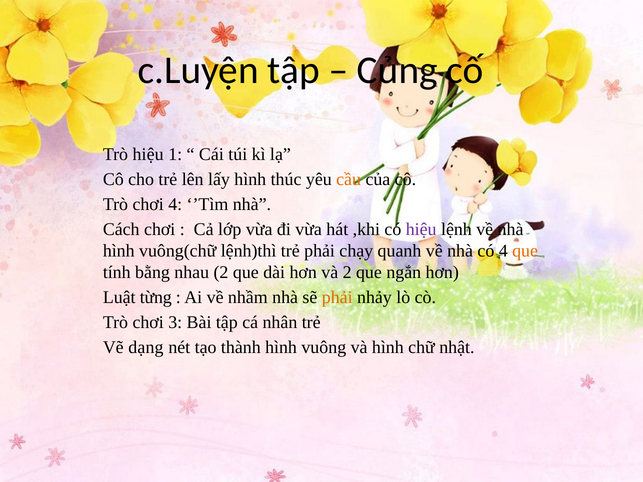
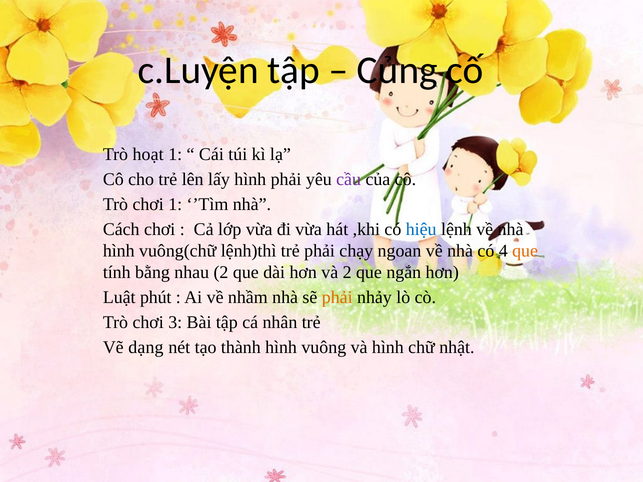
Trò hiệu: hiệu -> hoạt (148, 154)
hình thúc: thúc -> phải (286, 180)
cầu colour: orange -> purple (349, 180)
chơi 4: 4 -> 1 (175, 205)
hiệu colour: purple -> blue (421, 230)
quanh: quanh -> ngoan (399, 251)
từng: từng -> phút (156, 297)
